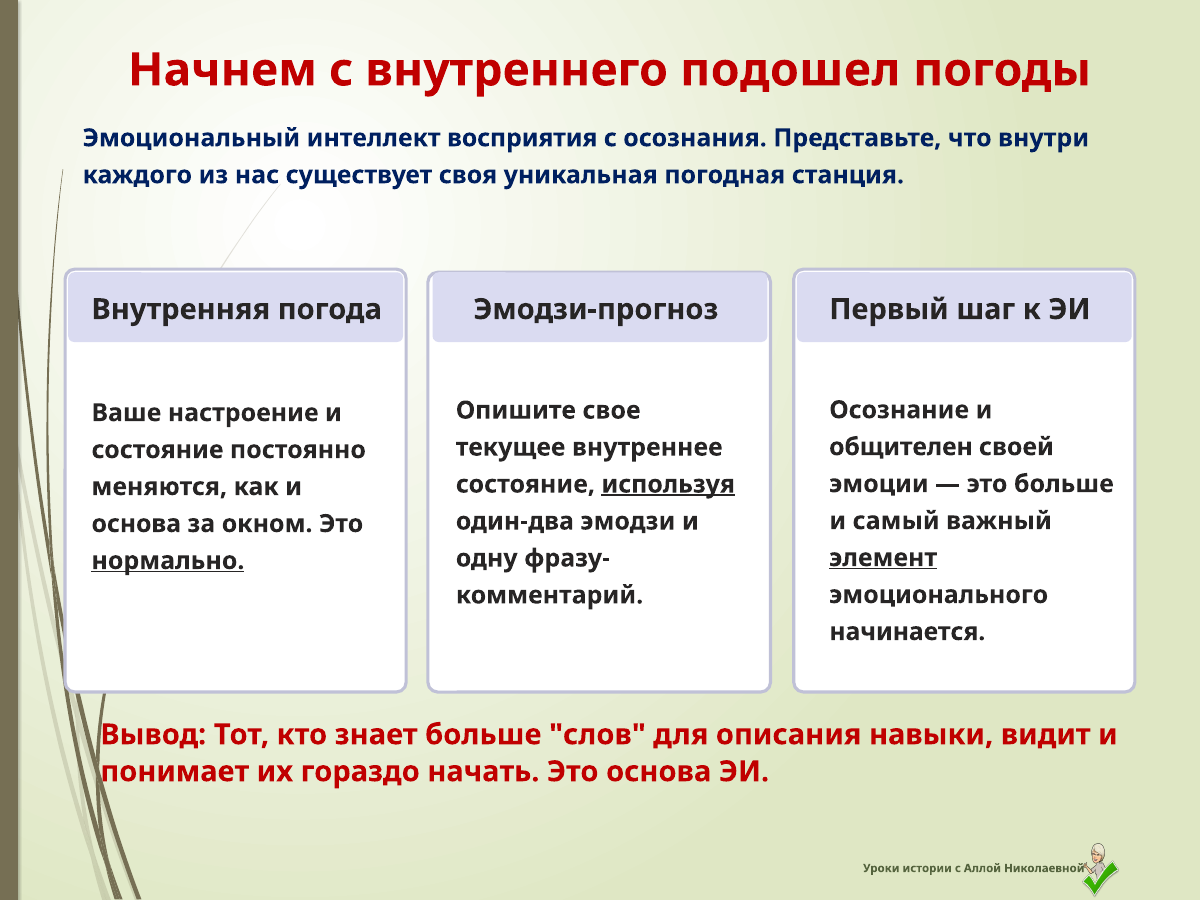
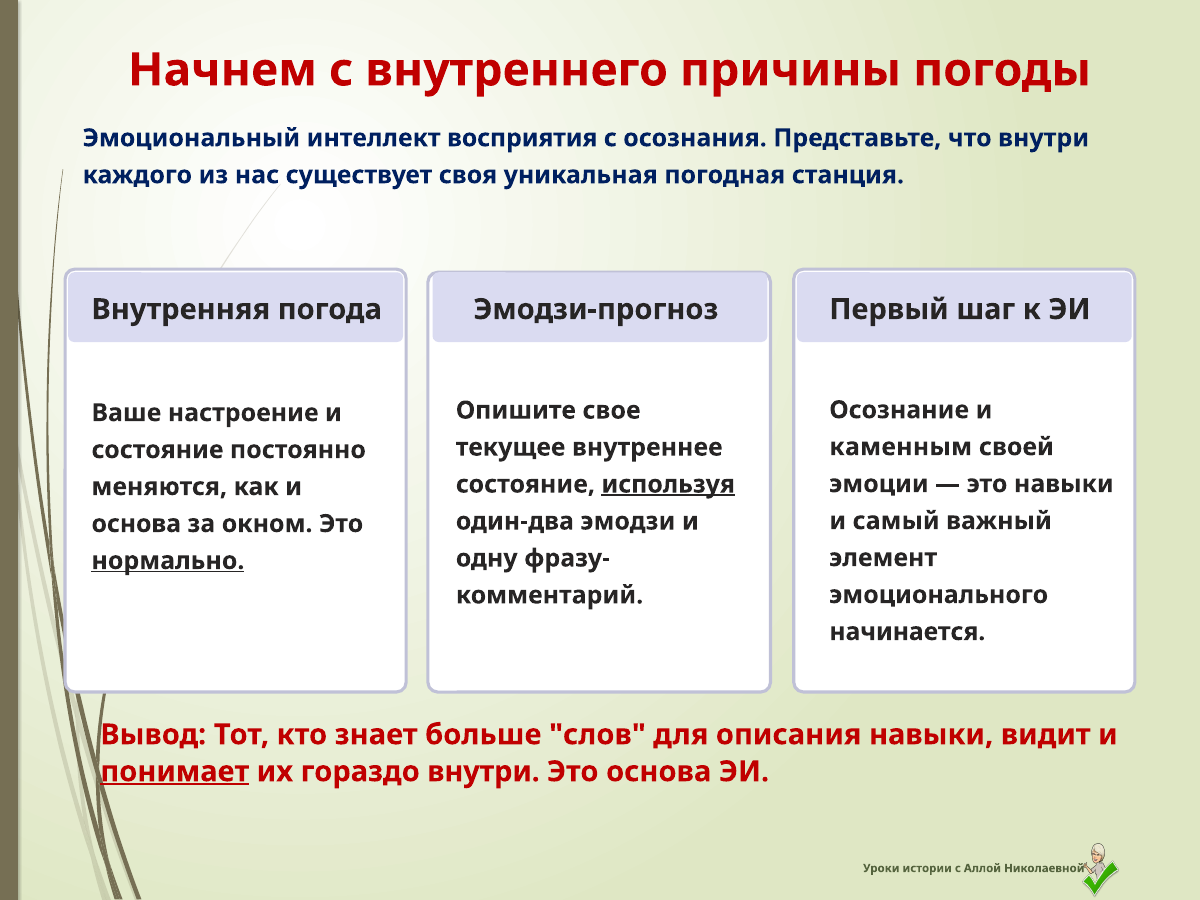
подошел: подошел -> причины (791, 70)
общителен: общителен -> каменным (901, 447)
это больше: больше -> навыки (1064, 484)
элемент underline: present -> none (883, 558)
понимает underline: none -> present (175, 772)
гораздо начать: начать -> внутри (483, 772)
